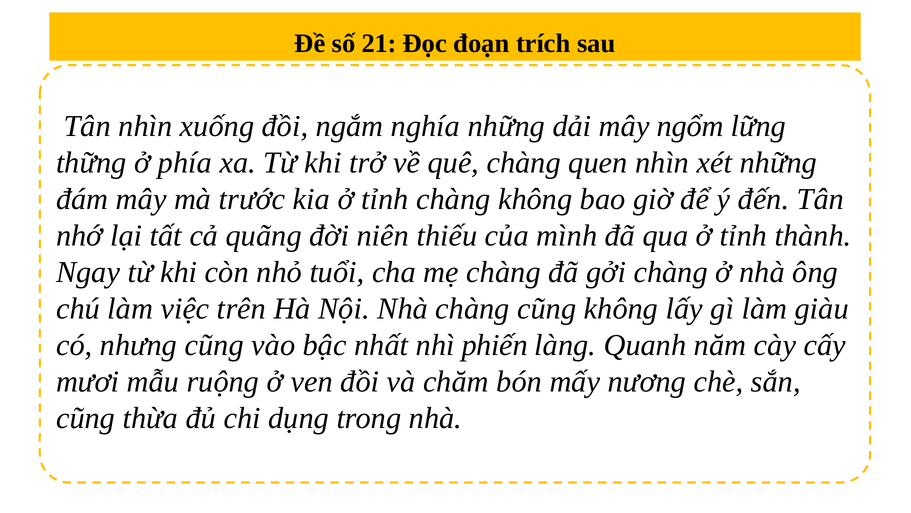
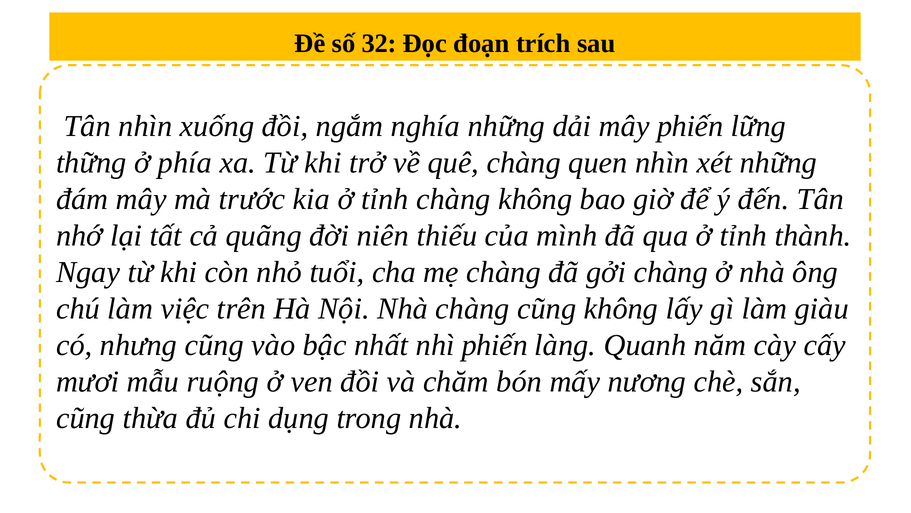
21: 21 -> 32 (379, 43)
mây ngổm: ngổm -> phiến (690, 126)
